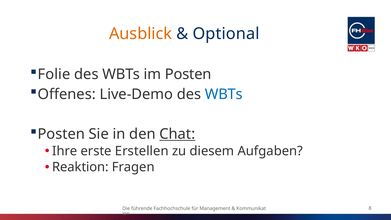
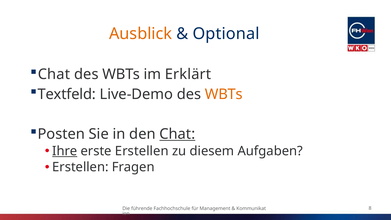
Folie: Folie -> Chat (54, 74)
im Posten: Posten -> Erklärt (188, 74)
Offenes: Offenes -> Textfeld (67, 94)
WBTs colour: blue -> orange (224, 94)
Ihre underline: none -> present (65, 151)
Reaktion: Reaktion -> Erstellen (80, 167)
